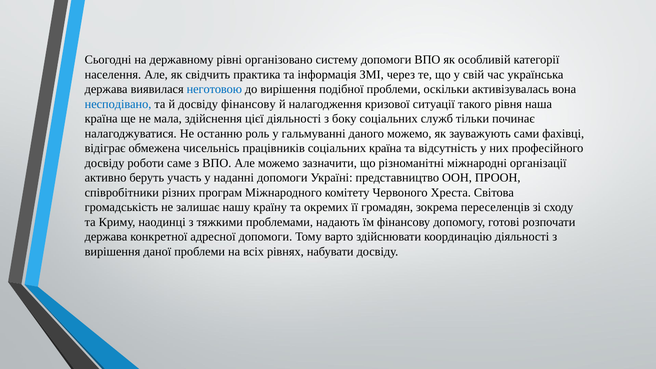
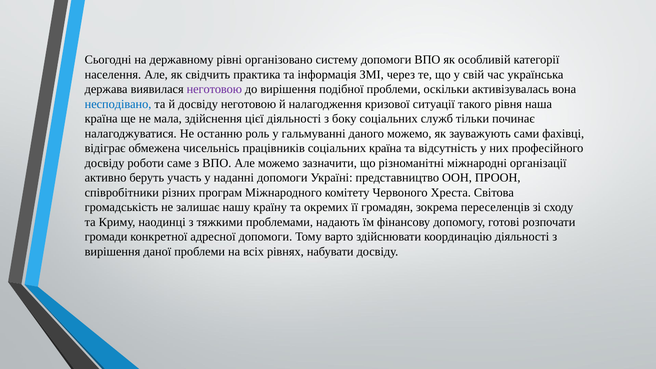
неготовою colour: blue -> purple (214, 89)
досвіду фінансову: фінансову -> неготовою (249, 104)
держава: держава -> громади (106, 237)
